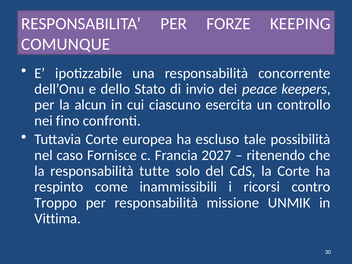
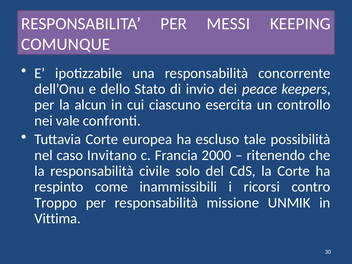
FORZE: FORZE -> MESSI (228, 24)
fino: fino -> vale (68, 121)
Fornisce: Fornisce -> Invitano (112, 155)
2027: 2027 -> 2000 (216, 155)
tutte: tutte -> civile (155, 171)
